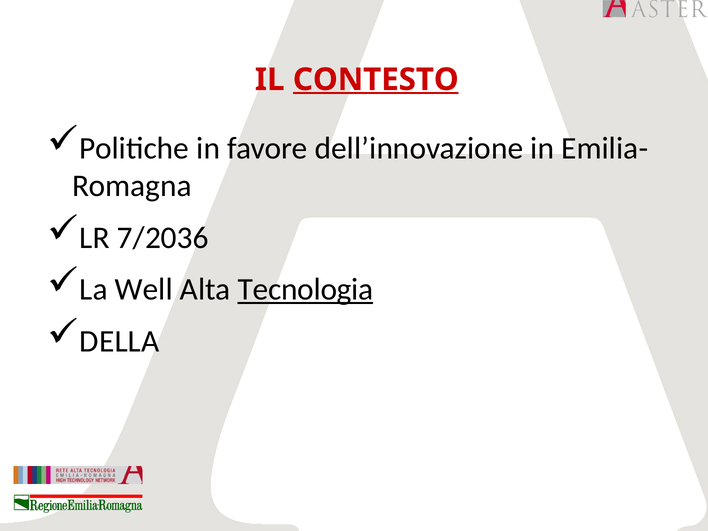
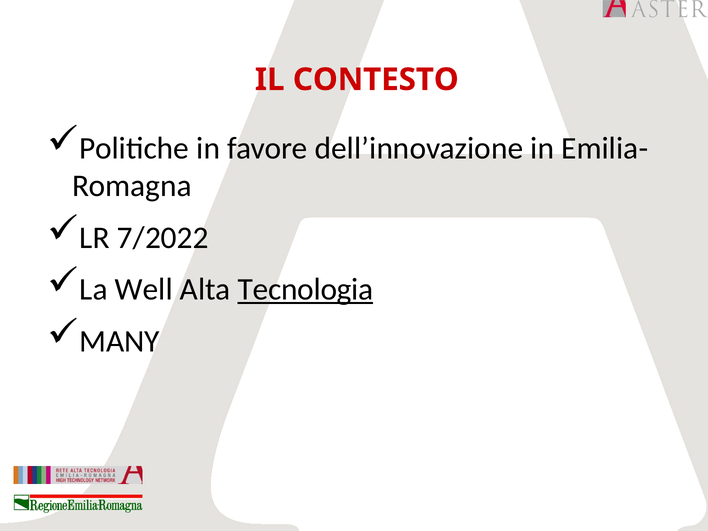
CONTESTO underline: present -> none (376, 80)
7/2036: 7/2036 -> 7/2022 (163, 238)
DELLA: DELLA -> MANY (120, 341)
